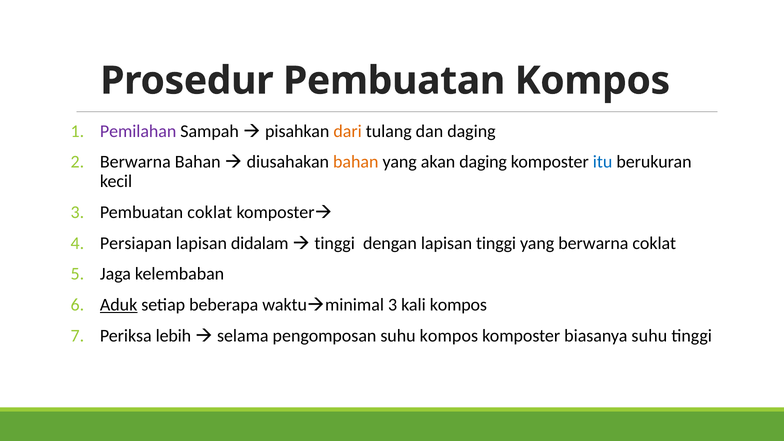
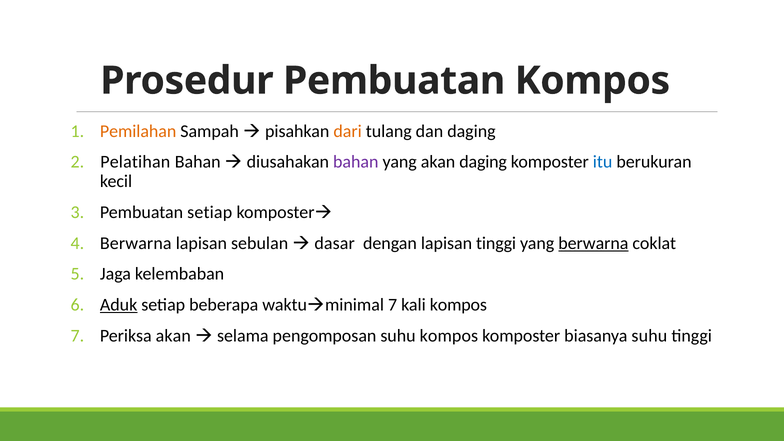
Pemilahan colour: purple -> orange (138, 131)
2 Berwarna: Berwarna -> Pelatihan (135, 162)
bahan colour: orange -> purple (356, 162)
Pembuatan coklat: coklat -> setiap (210, 212)
Persiapan: Persiapan -> Berwarna (136, 243)
didalam: didalam -> sebulan (260, 243)
tinggi: tinggi -> dasar (335, 243)
berwarna underline: none -> present (593, 243)
waktuminimal 3: 3 -> 7 (393, 305)
Periksa lebih: lebih -> akan (173, 336)
